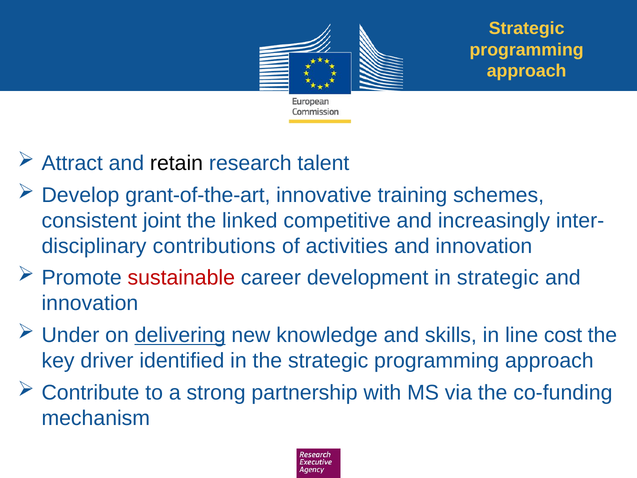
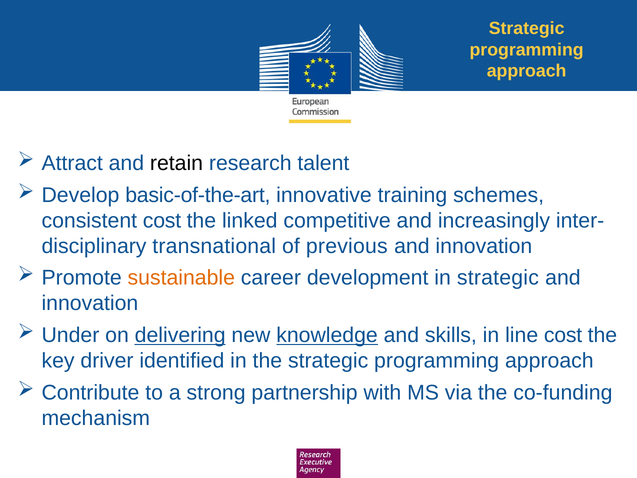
grant-of-the-art: grant-of-the-art -> basic-of-the-art (198, 195)
consistent joint: joint -> cost (162, 220)
contributions: contributions -> transnational (214, 246)
activities: activities -> previous (347, 246)
sustainable colour: red -> orange (181, 278)
knowledge underline: none -> present (327, 335)
